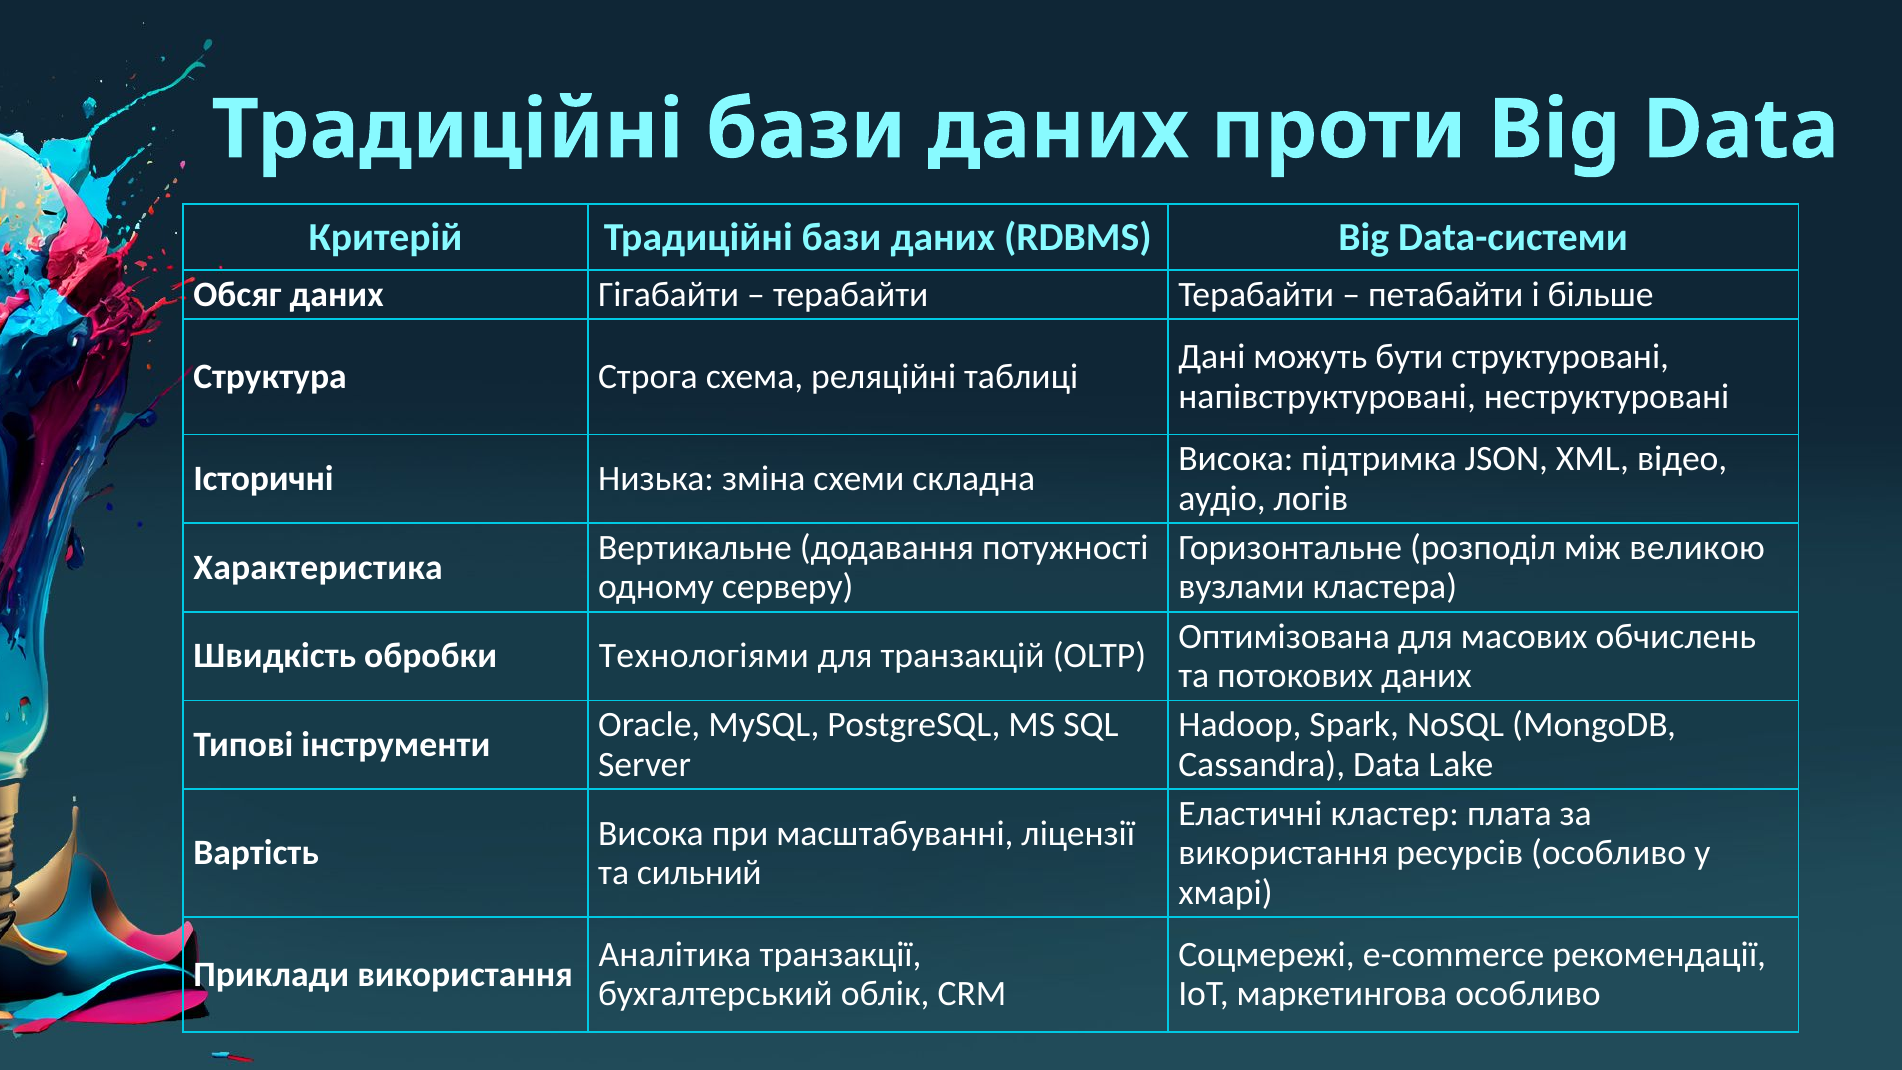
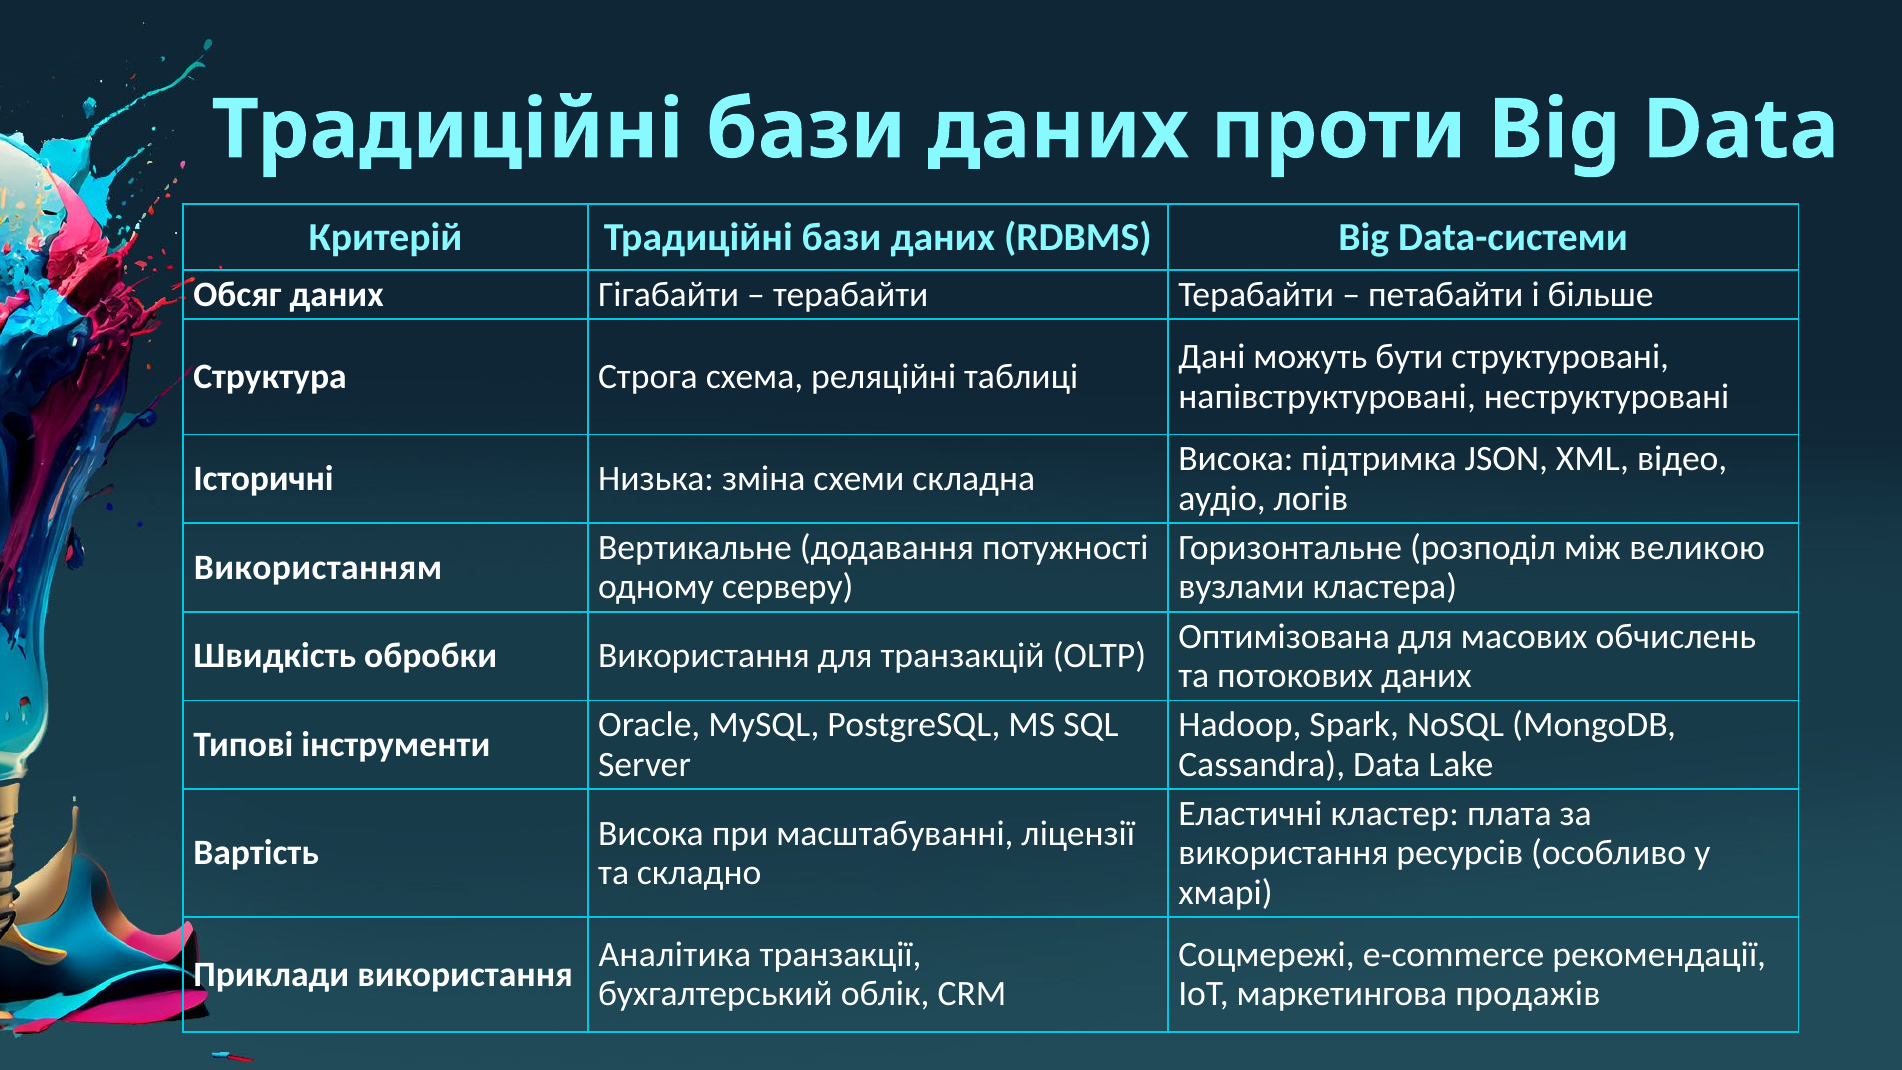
Характеристика: Характеристика -> Використанням (318, 567)
обробки Технологіями: Технологіями -> Використання (704, 656)
сильний: сильний -> складно (699, 873)
маркетингова особливо: особливо -> продажів (1528, 994)
